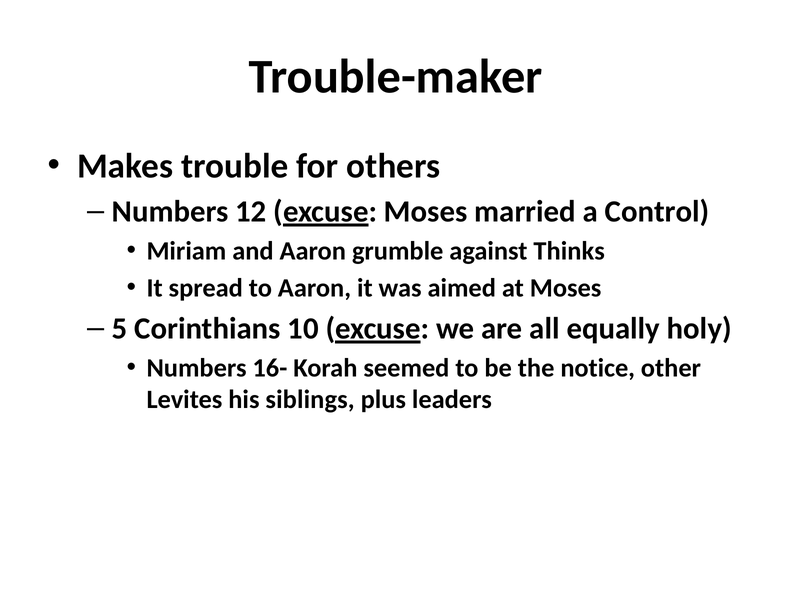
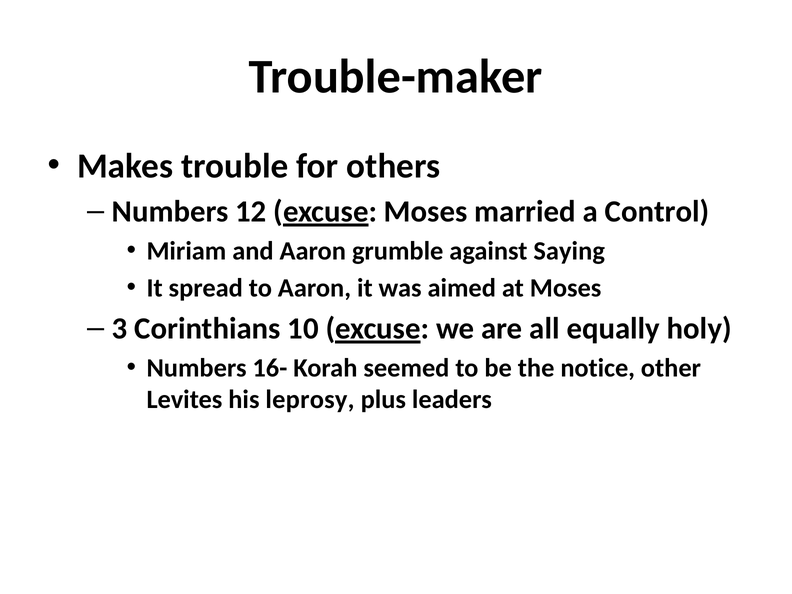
Thinks: Thinks -> Saying (569, 251)
5: 5 -> 3 (120, 329)
siblings: siblings -> leprosy (310, 400)
